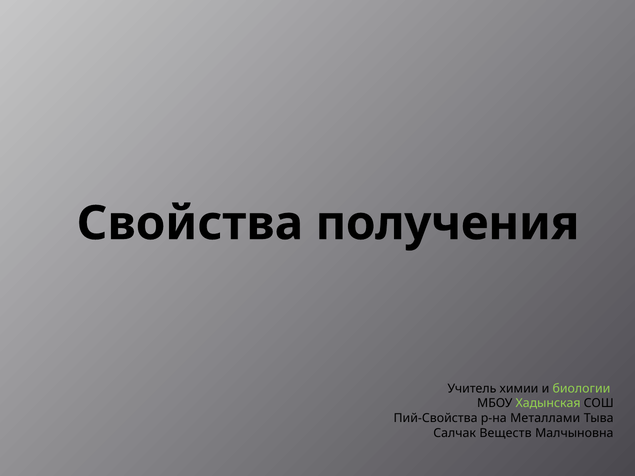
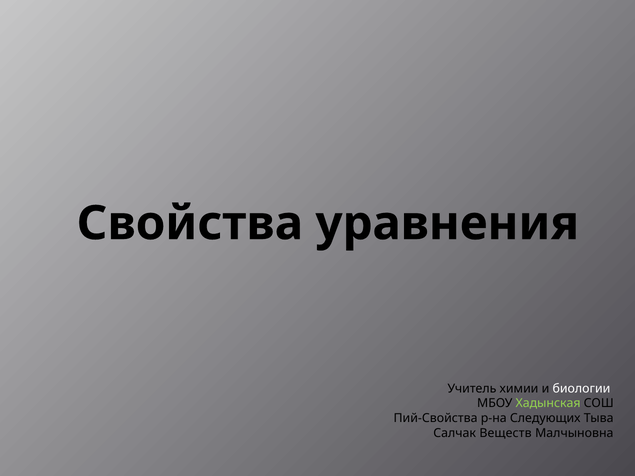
получения: получения -> уравнения (447, 224)
биологии colour: light green -> white (581, 389)
Металлами: Металлами -> Следующих (545, 418)
